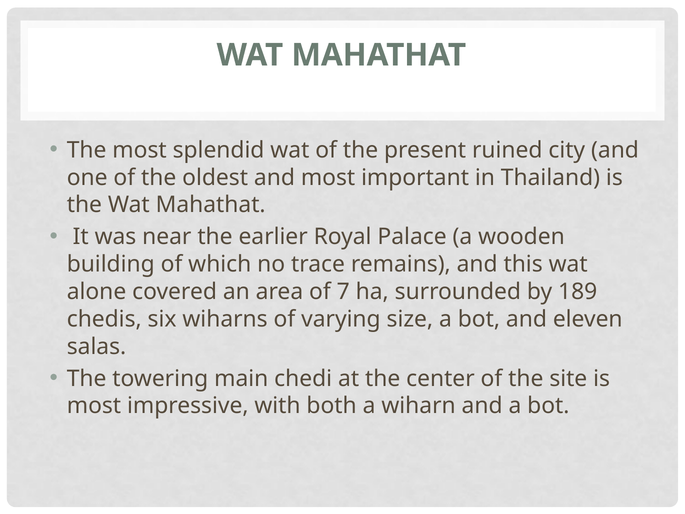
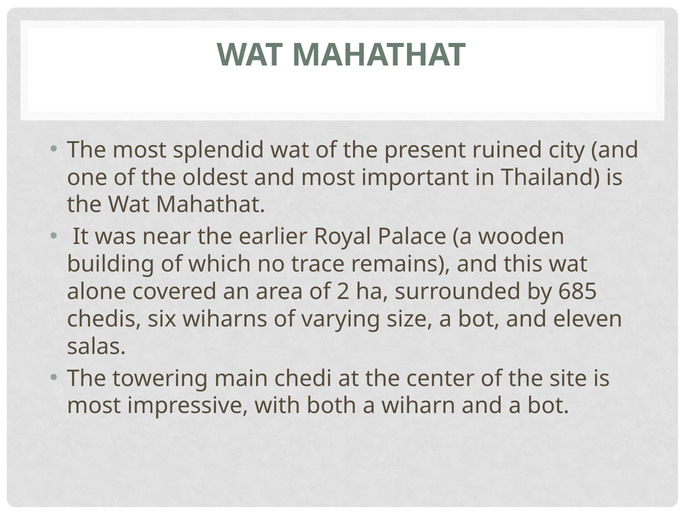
7: 7 -> 2 (343, 292)
189: 189 -> 685 (578, 292)
